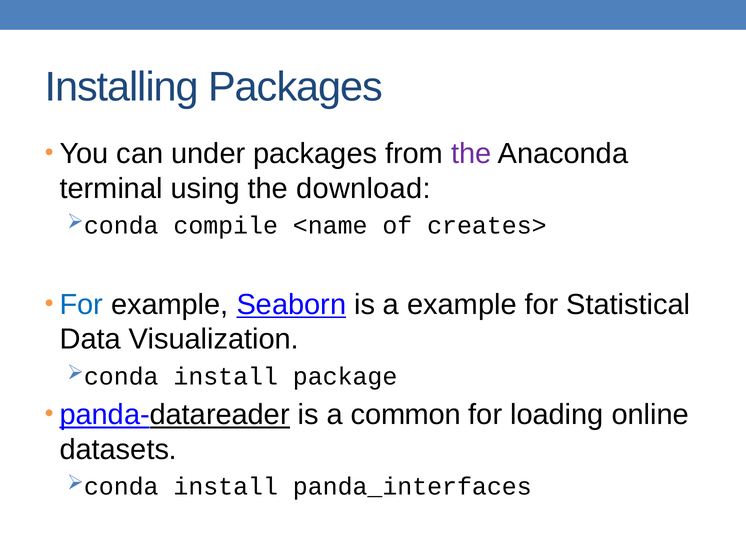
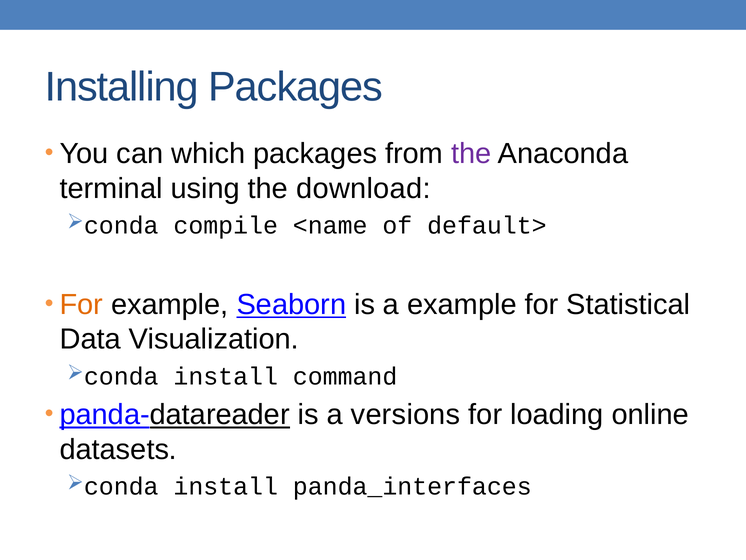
under: under -> which (208, 154)
creates>: creates> -> default> (487, 225)
For colour: blue -> orange (81, 304)
package: package -> command (345, 376)
common: common -> versions (406, 414)
